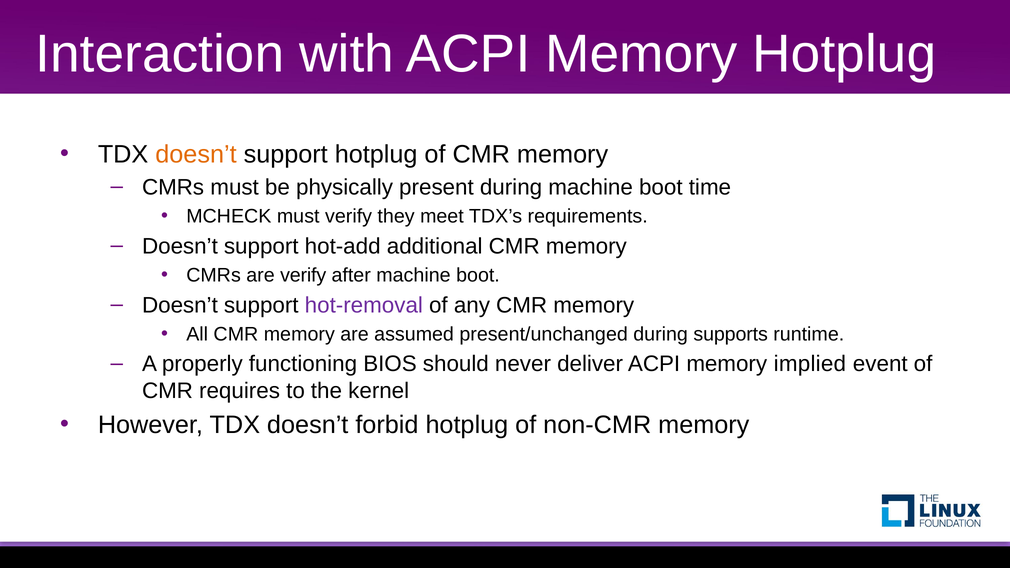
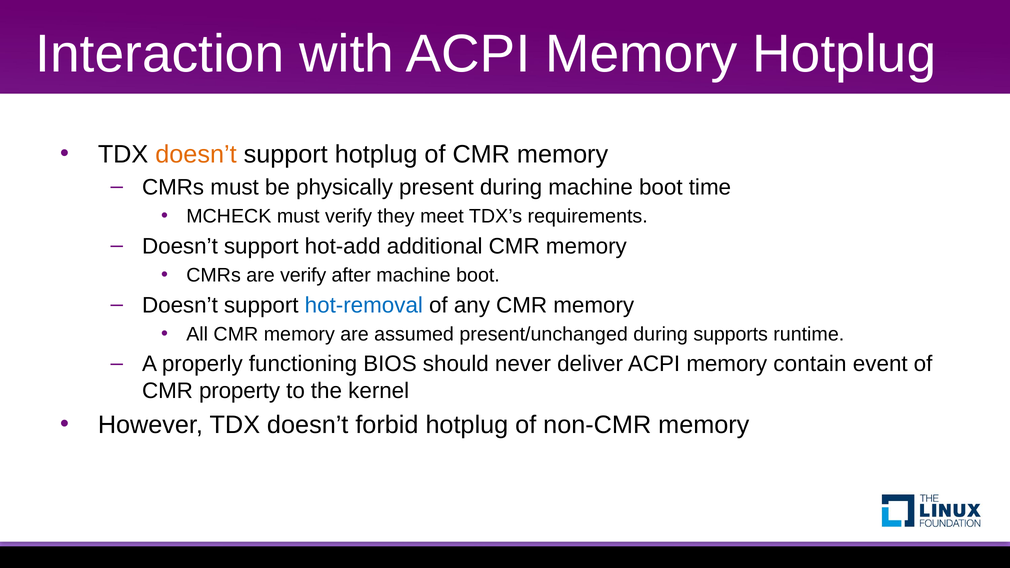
hot-removal colour: purple -> blue (364, 305)
implied: implied -> contain (810, 364)
requires: requires -> property (240, 391)
